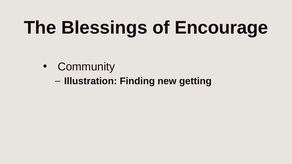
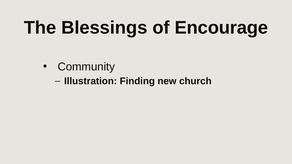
getting: getting -> church (195, 81)
